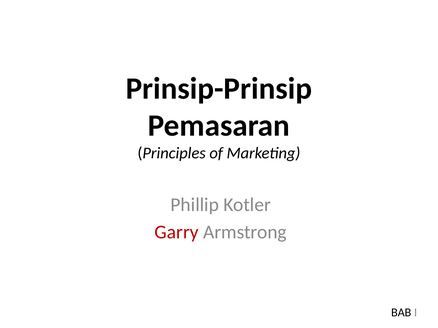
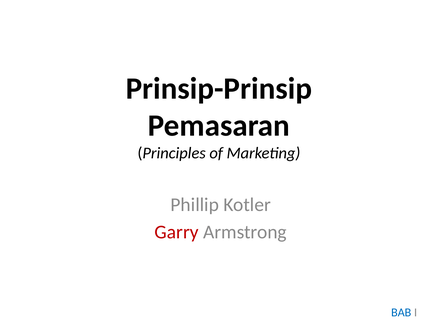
BAB colour: black -> blue (401, 313)
